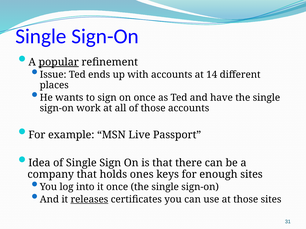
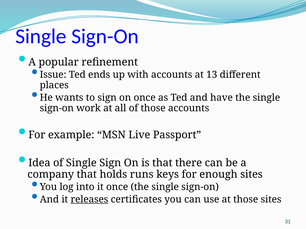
popular underline: present -> none (59, 62)
14: 14 -> 13 (212, 75)
ones: ones -> runs (142, 175)
